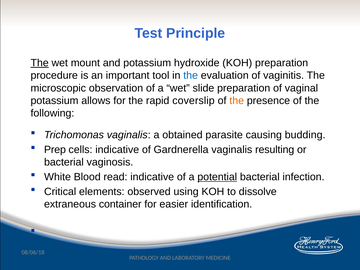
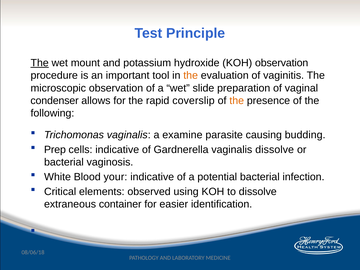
KOH preparation: preparation -> observation (282, 63)
the colour: blue -> orange (191, 75)
potassium: potassium -> condenser (55, 101)
obtained: obtained -> examine (182, 135)
vaginalis resulting: resulting -> dissolve (275, 150)
read: read -> your (115, 177)
potential underline: present -> none (217, 177)
